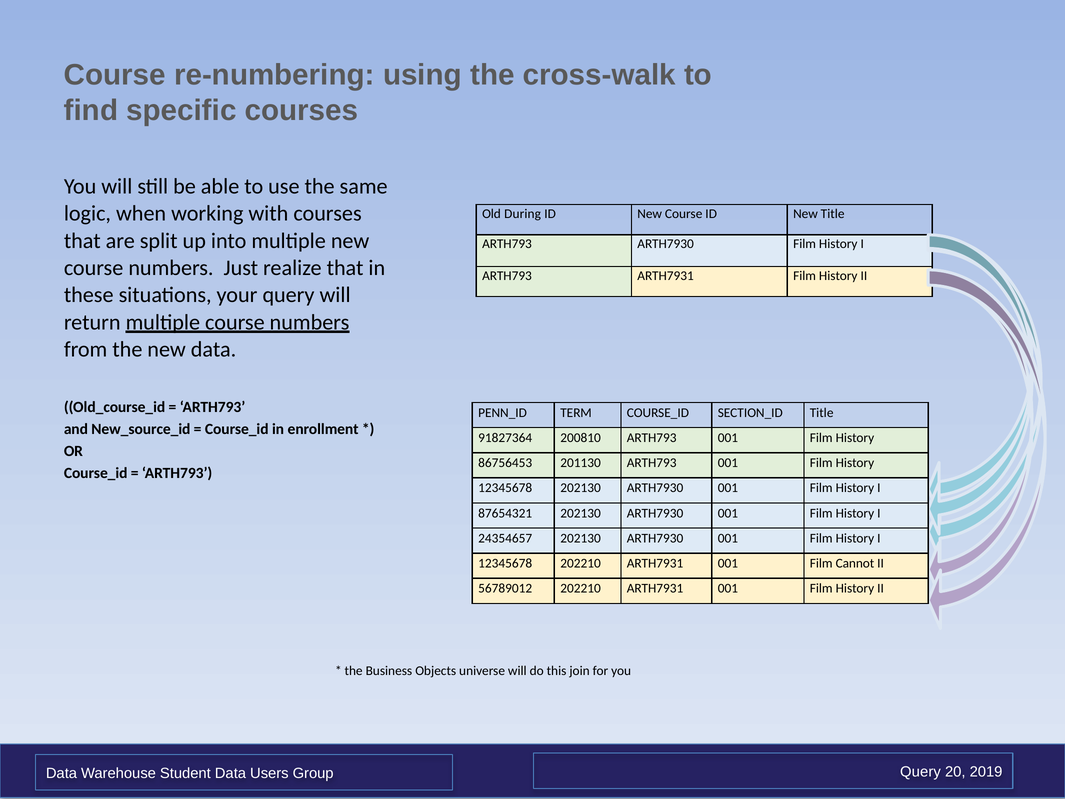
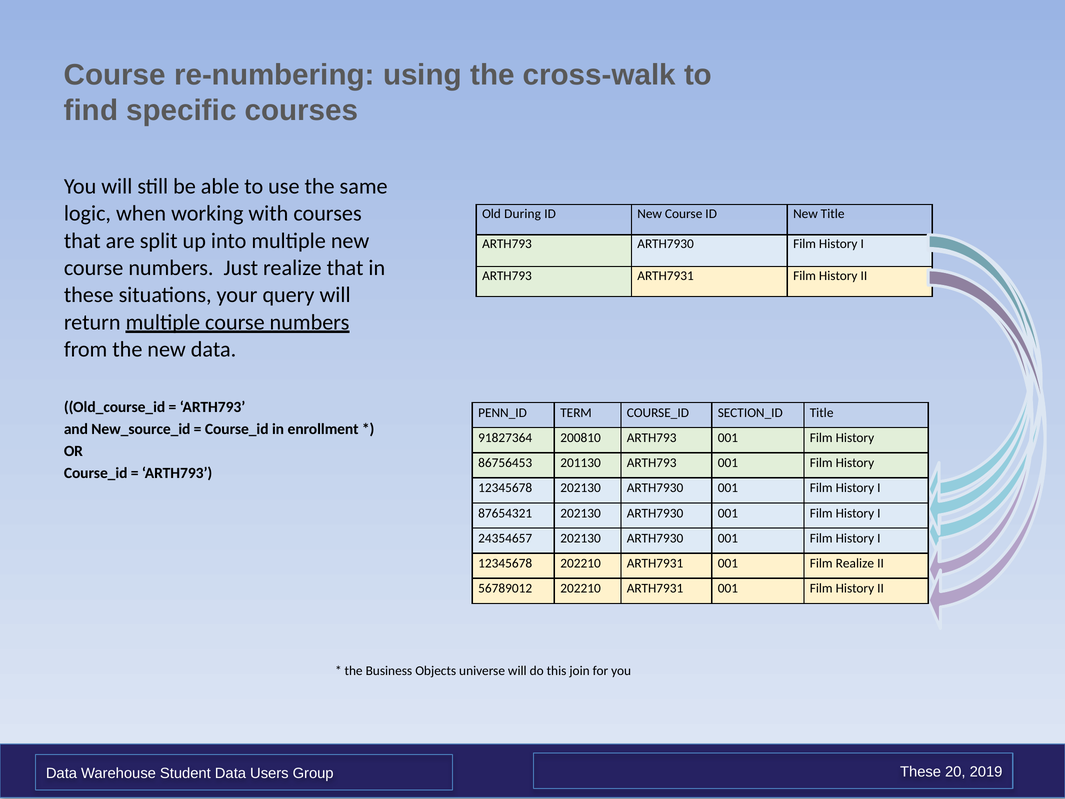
Film Cannot: Cannot -> Realize (855, 563)
Group Query: Query -> These (921, 772)
